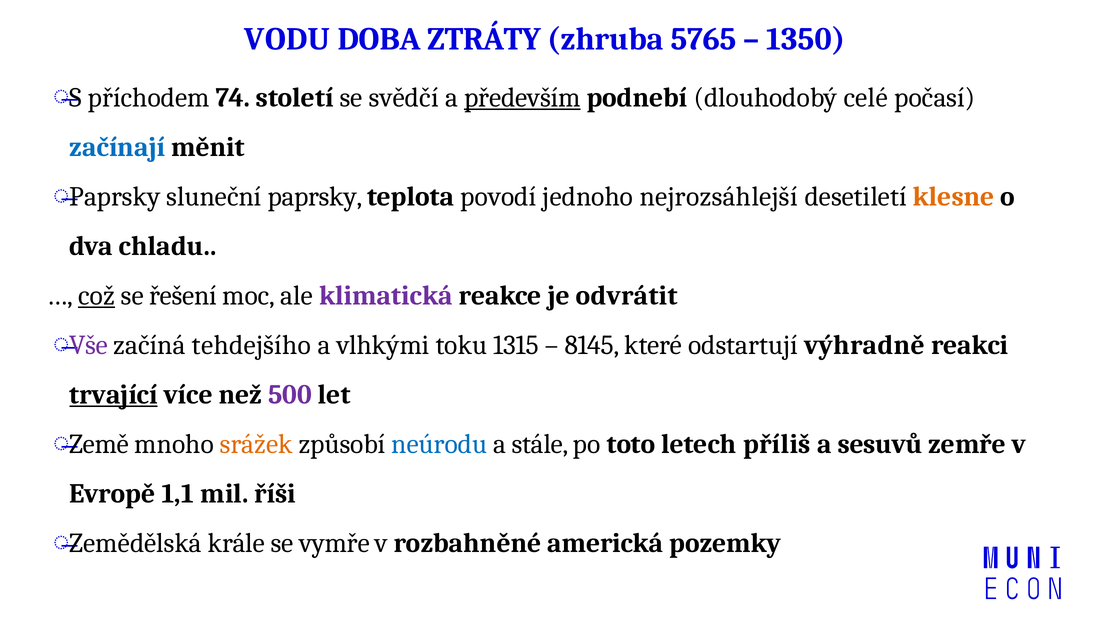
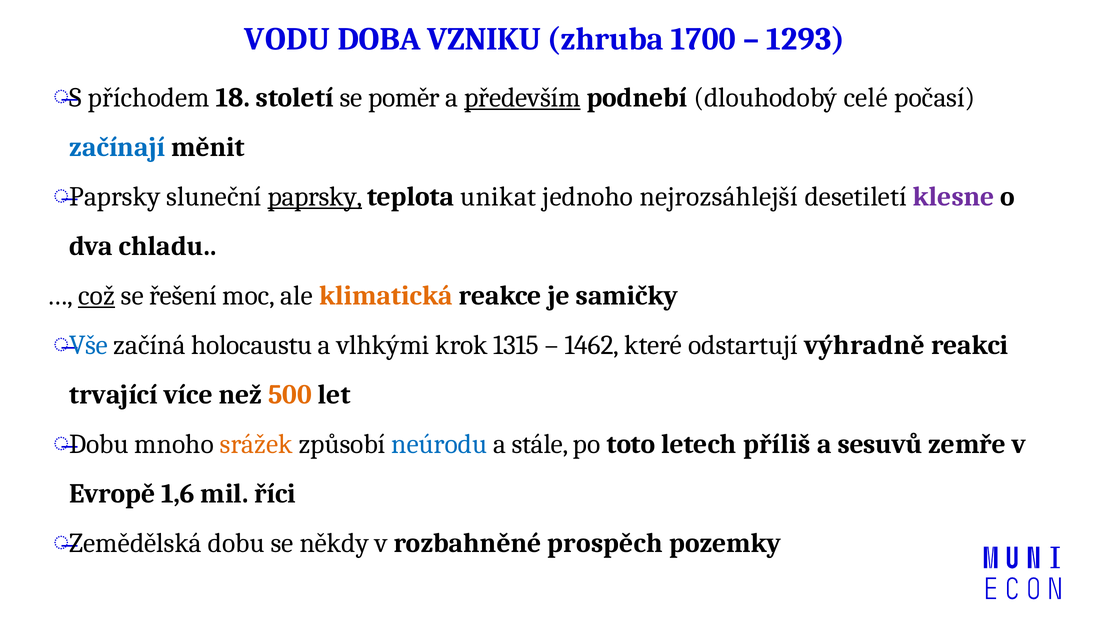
ZTRÁTY: ZTRÁTY -> VZNIKU (484, 39)
5765: 5765 -> 1700 (703, 39)
1350: 1350 -> 1293 (806, 39)
74: 74 -> 18 (233, 97)
svědčí: svědčí -> poměr (404, 97)
paprsky underline: none -> present (315, 197)
povodí: povodí -> unikat (498, 197)
klesne colour: orange -> purple (954, 197)
klimatická colour: purple -> orange (386, 296)
odvrátit: odvrátit -> samičky (627, 296)
Vše colour: purple -> blue (89, 345)
tehdejšího: tehdejšího -> holocaustu (252, 345)
toku: toku -> krok (461, 345)
8145: 8145 -> 1462 (592, 345)
trvající underline: present -> none (114, 395)
500 colour: purple -> orange (290, 395)
Země: Země -> Dobu (99, 444)
1,1: 1,1 -> 1,6 (178, 494)
říši: říši -> říci (275, 494)
Zemědělská krále: krále -> dobu (236, 543)
vymře: vymře -> někdy (334, 543)
americká: americká -> prospěch (605, 543)
